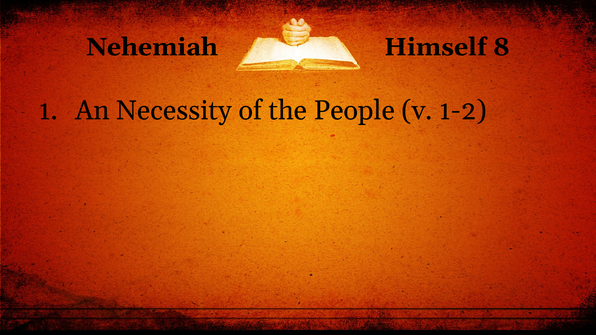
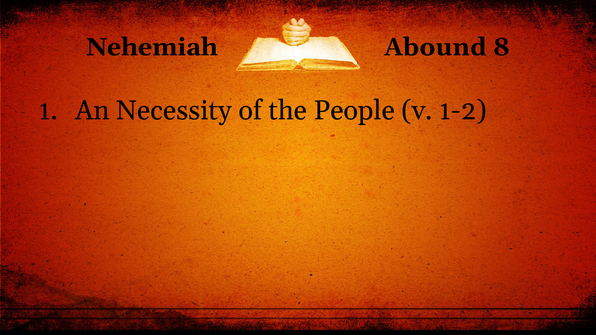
Himself: Himself -> Abound (435, 47)
